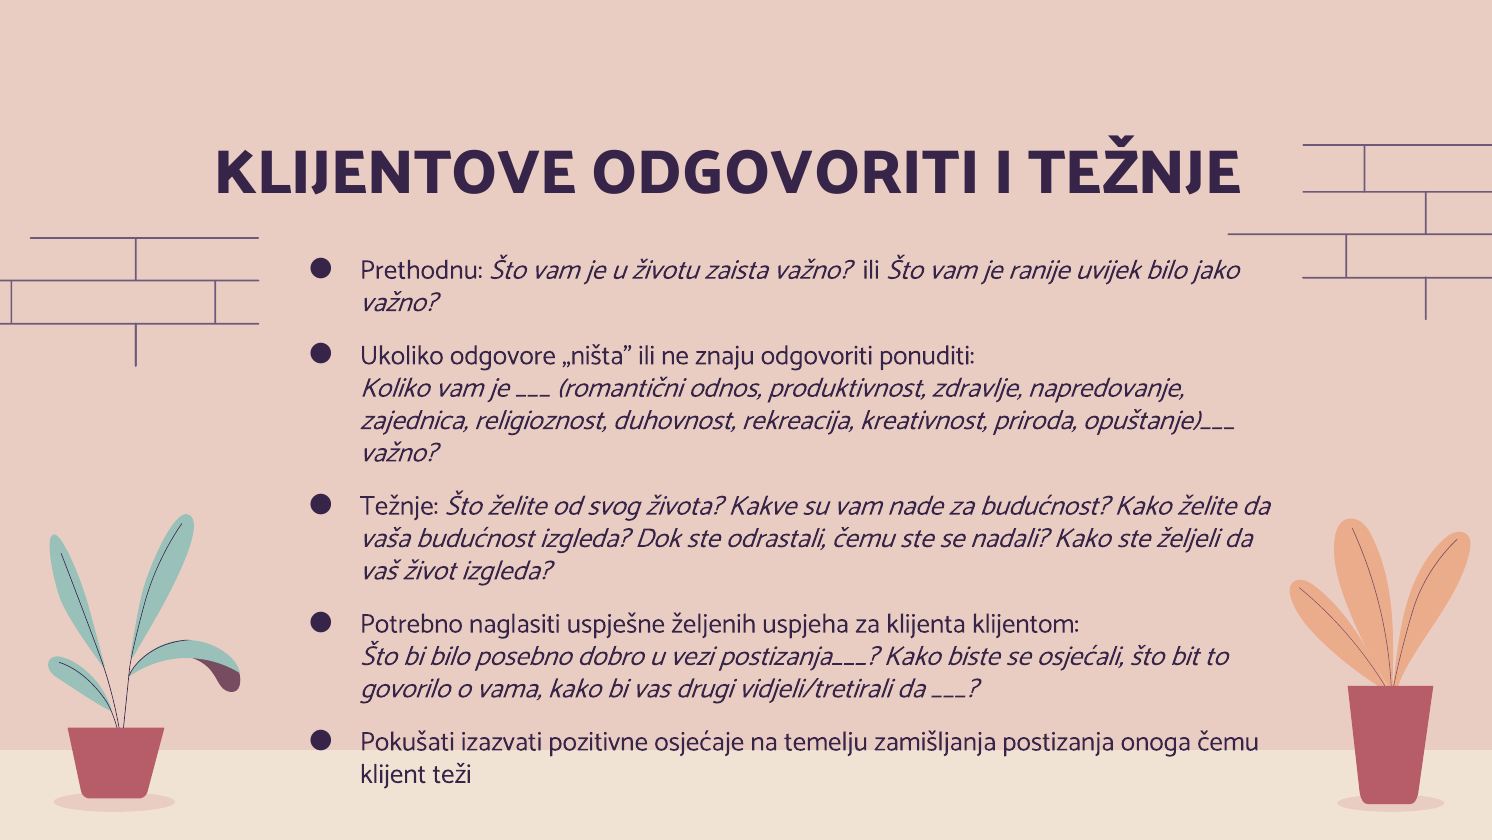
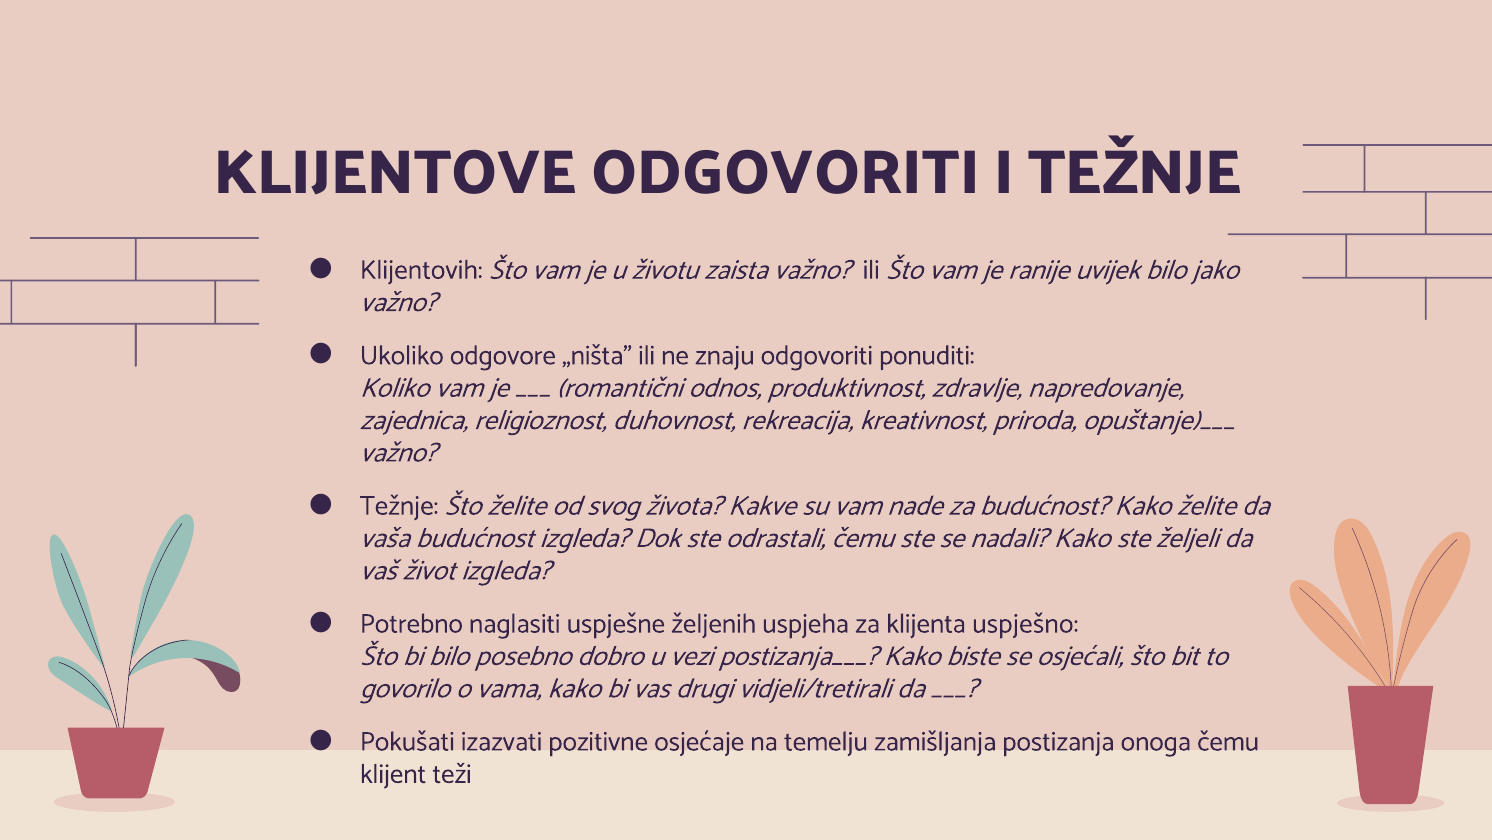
Prethodnu: Prethodnu -> Klijentovih (421, 270)
klijentom: klijentom -> uspješno (1025, 623)
